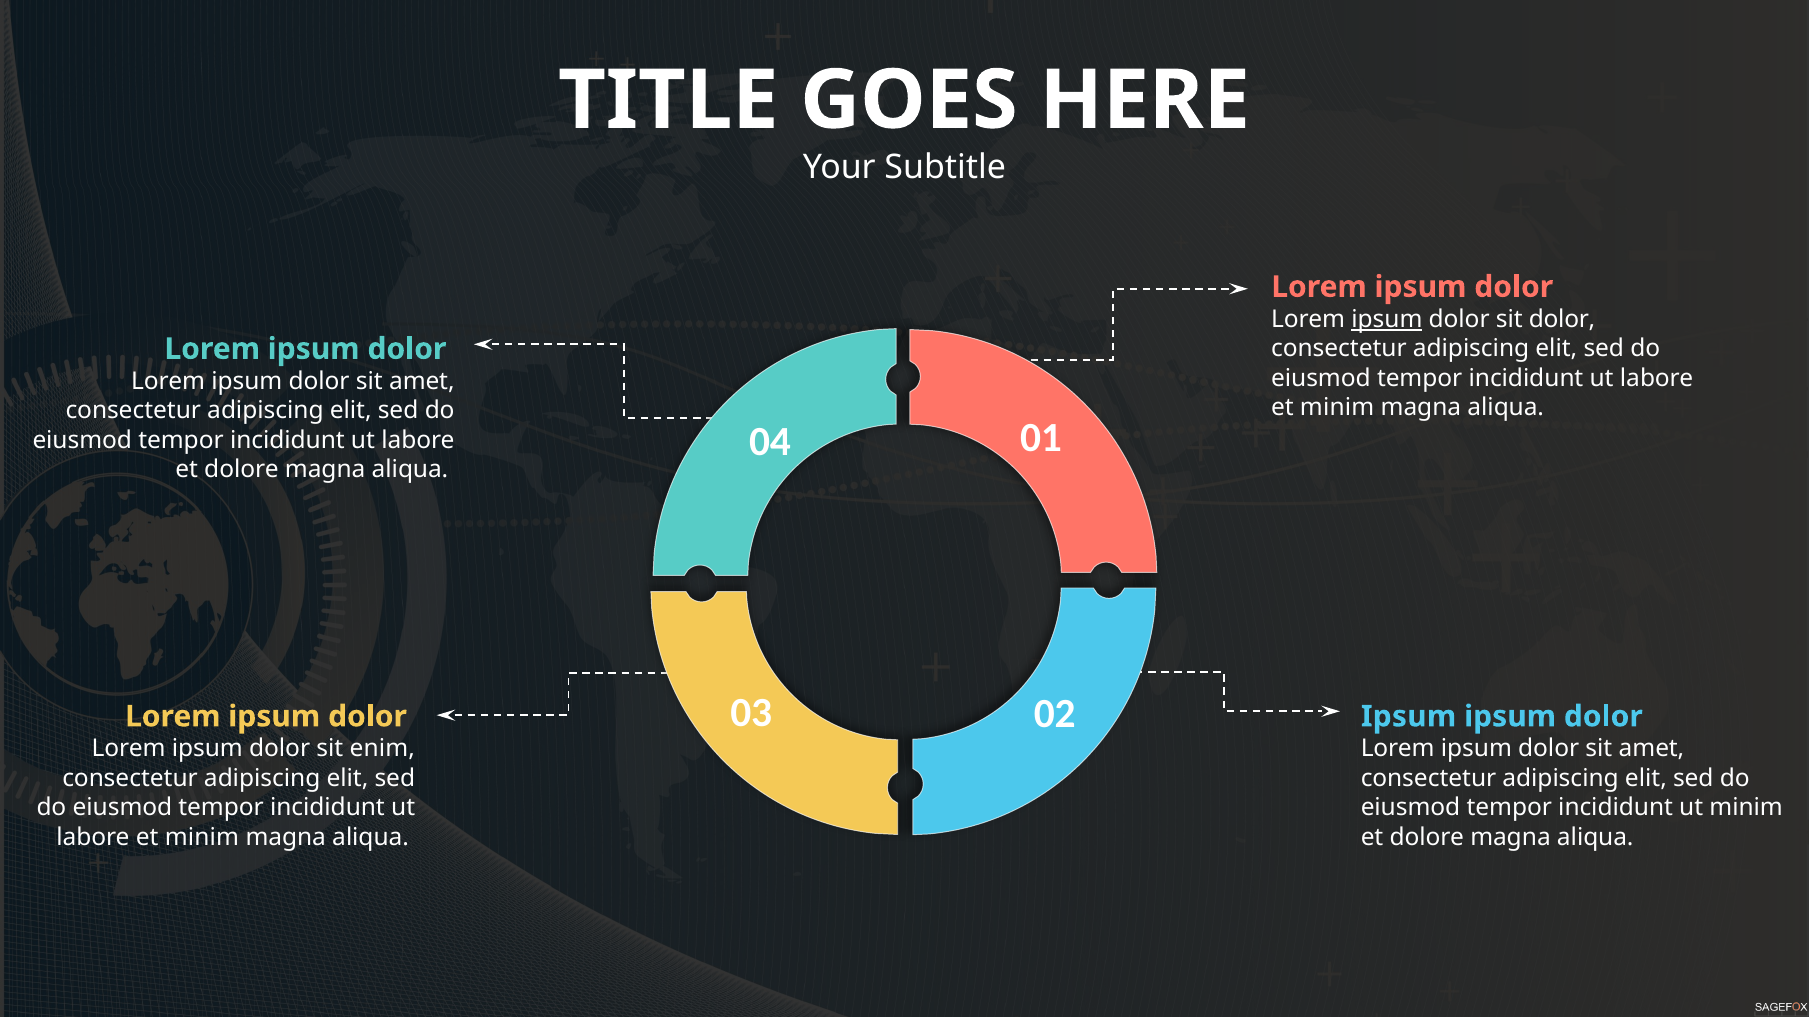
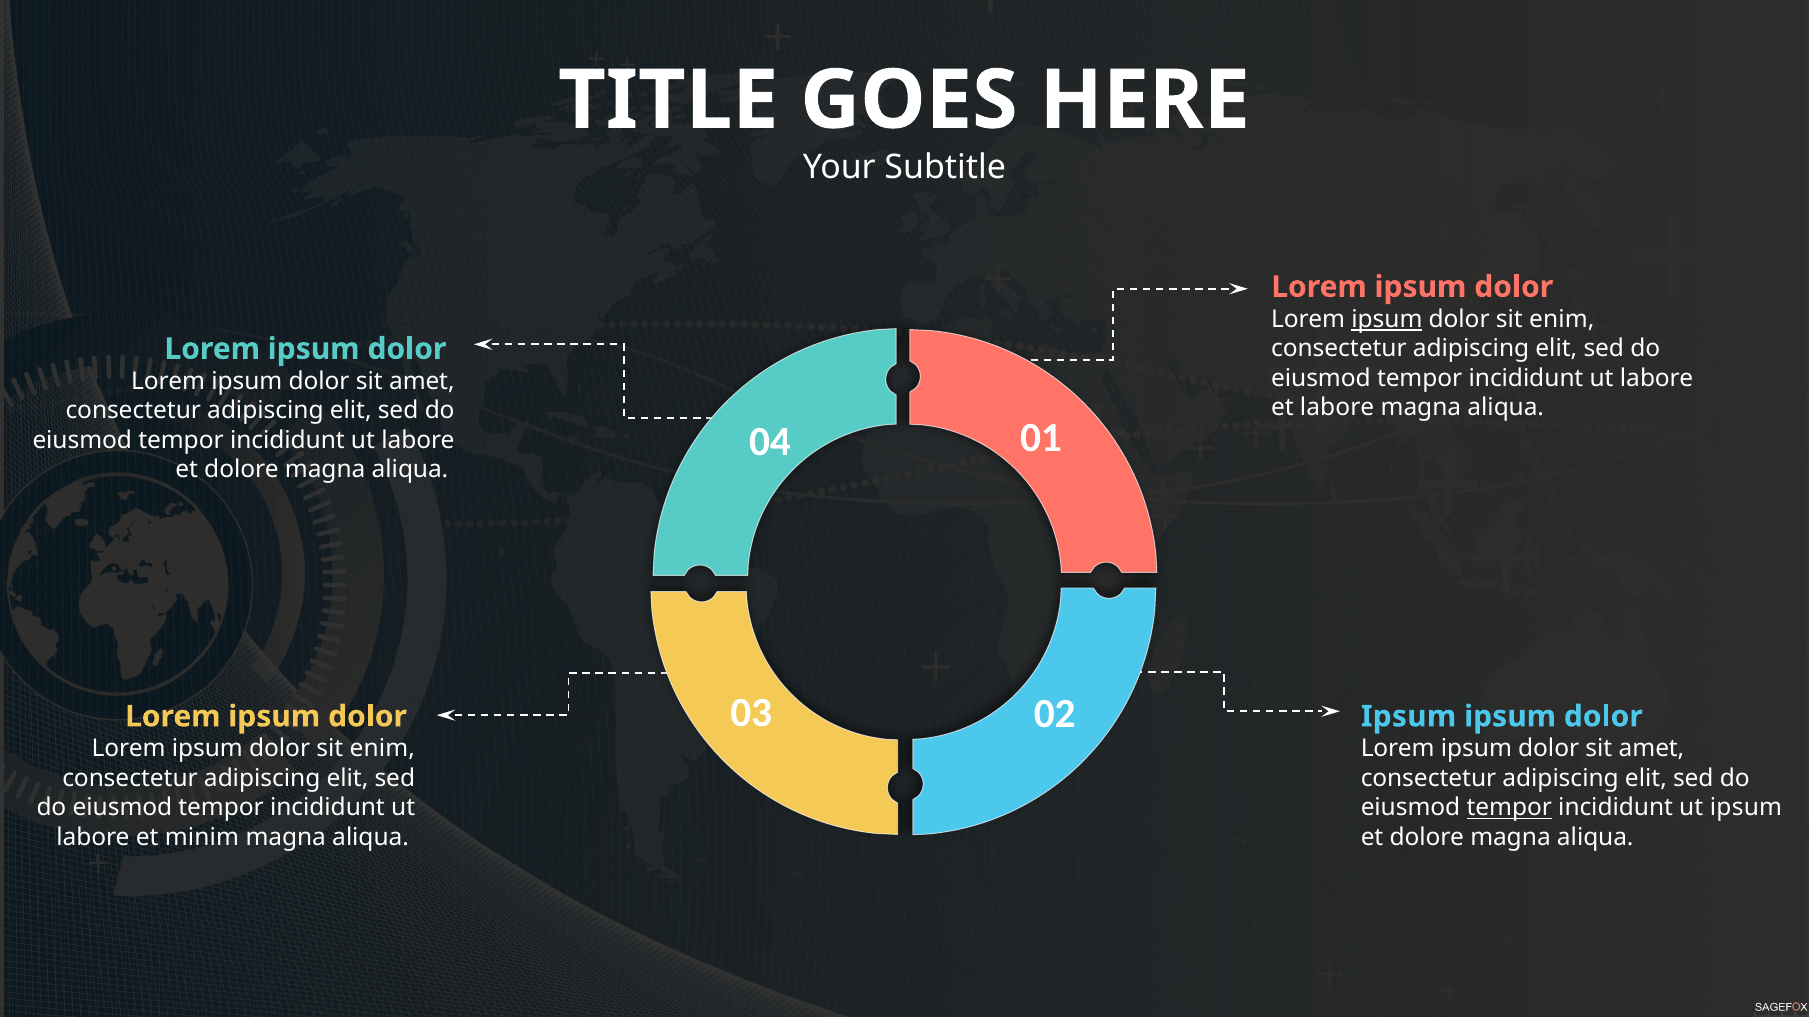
dolor: dolor -> enim (1562, 319)
minim: minim -> labore (1337, 408)
tempor underline: none -> present (1509, 808)
ut minim: minim -> ipsum (1746, 808)
